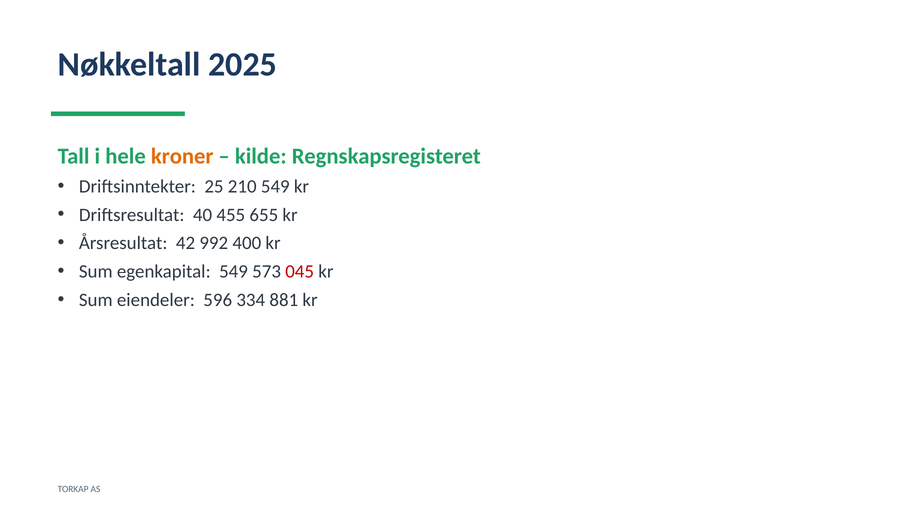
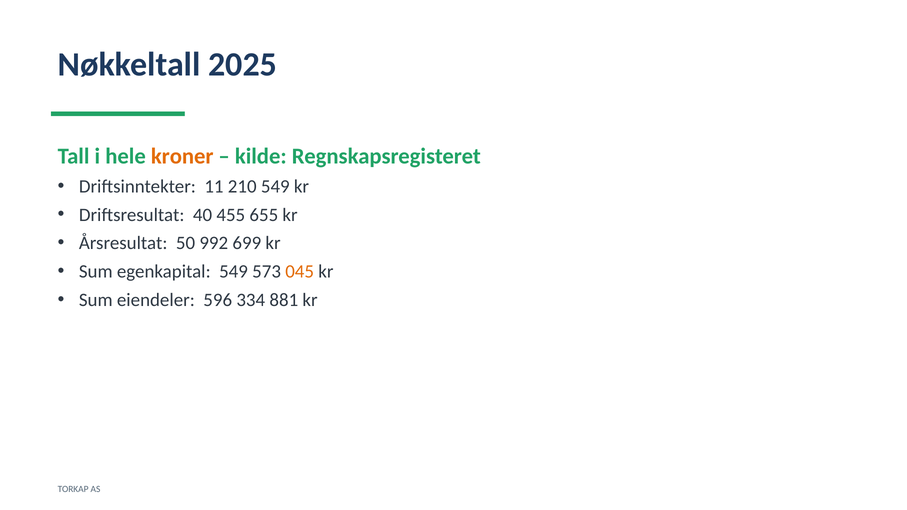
25: 25 -> 11 (214, 187)
42: 42 -> 50 (186, 243)
400: 400 -> 699 (247, 243)
045 colour: red -> orange (300, 272)
